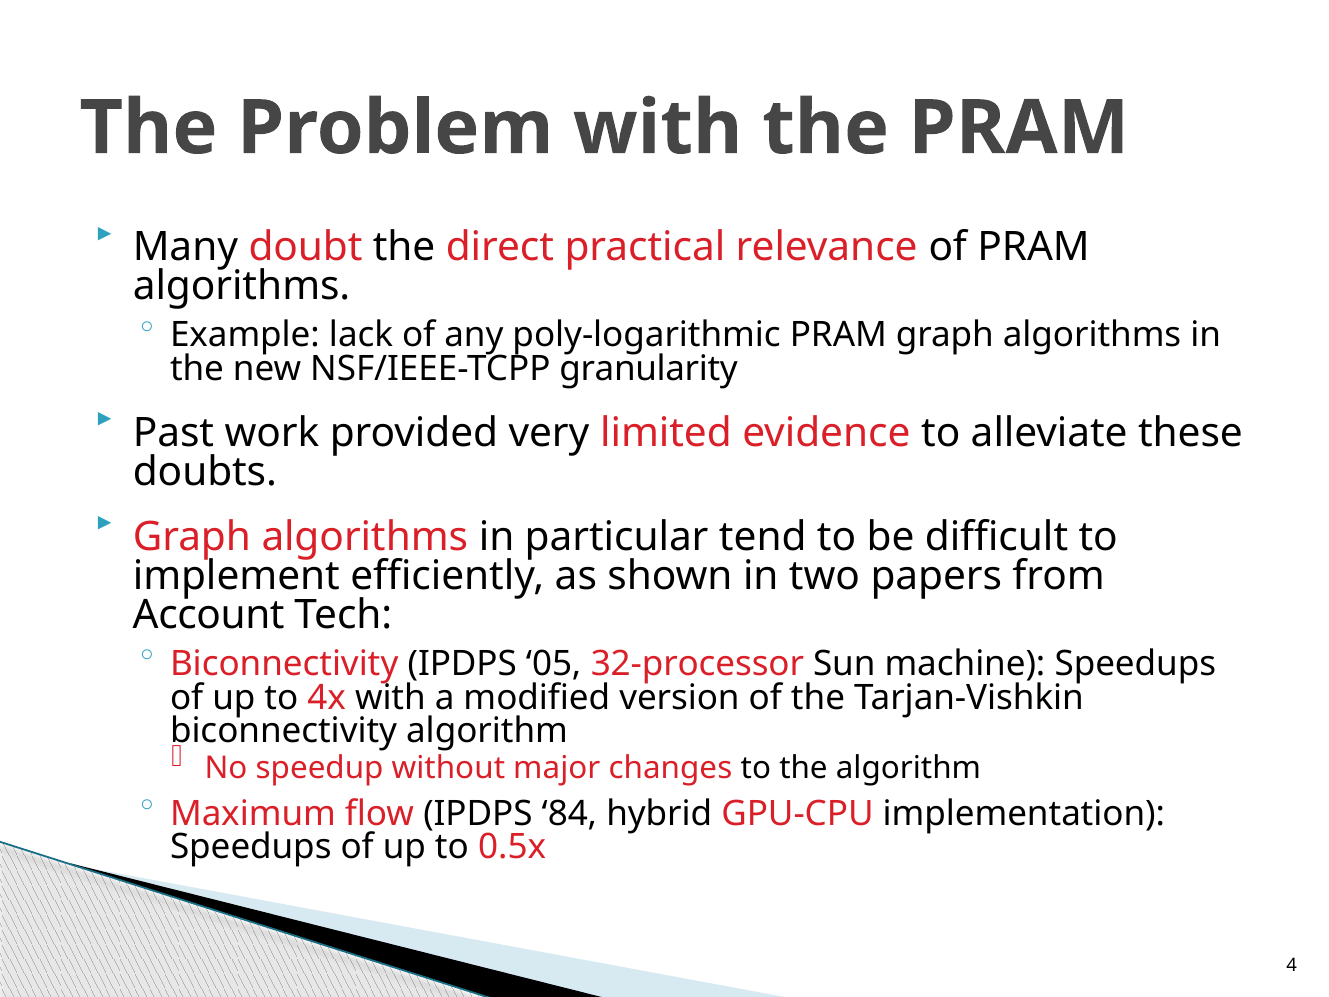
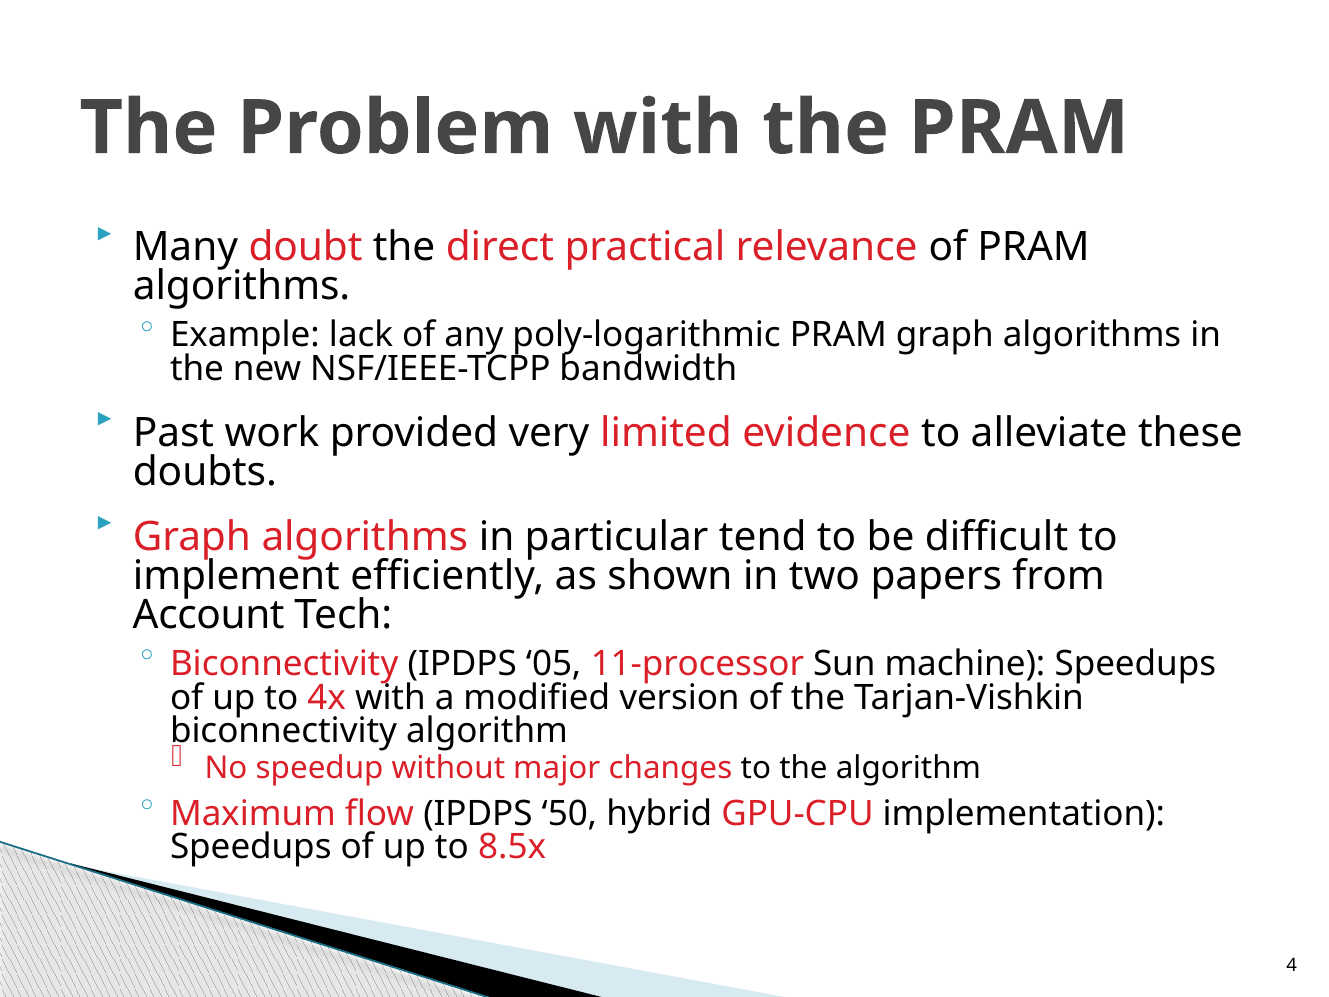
granularity: granularity -> bandwidth (648, 369)
32-processor: 32-processor -> 11-processor (697, 664)
84: 84 -> 50 (569, 813)
0.5x: 0.5x -> 8.5x (512, 847)
